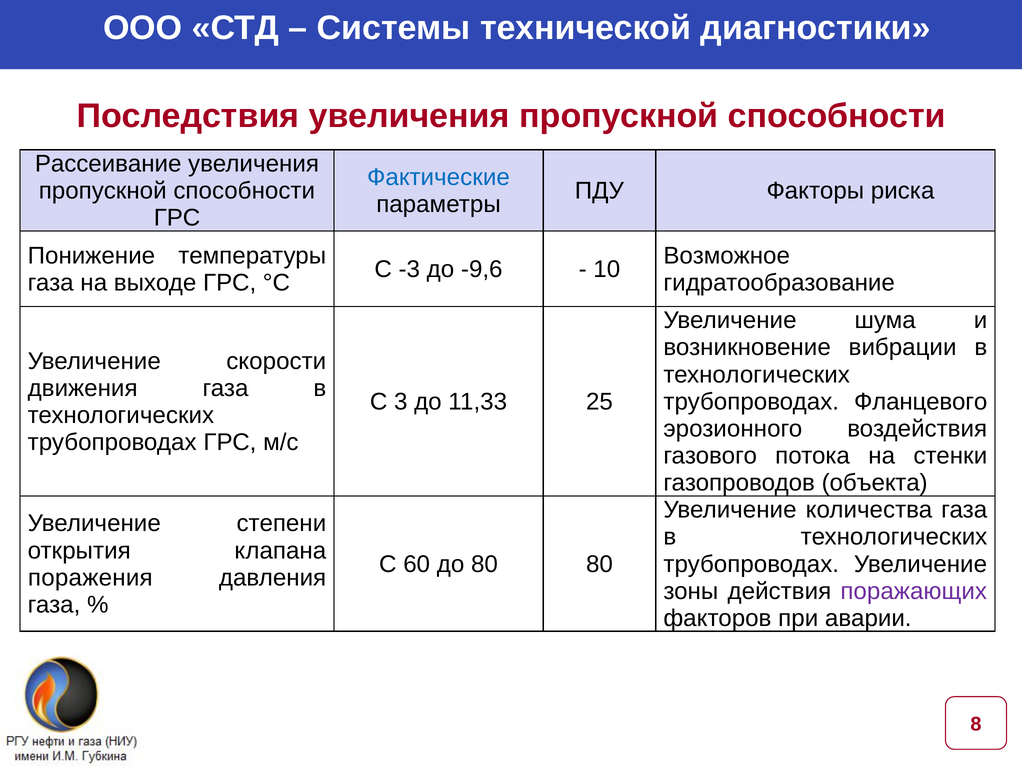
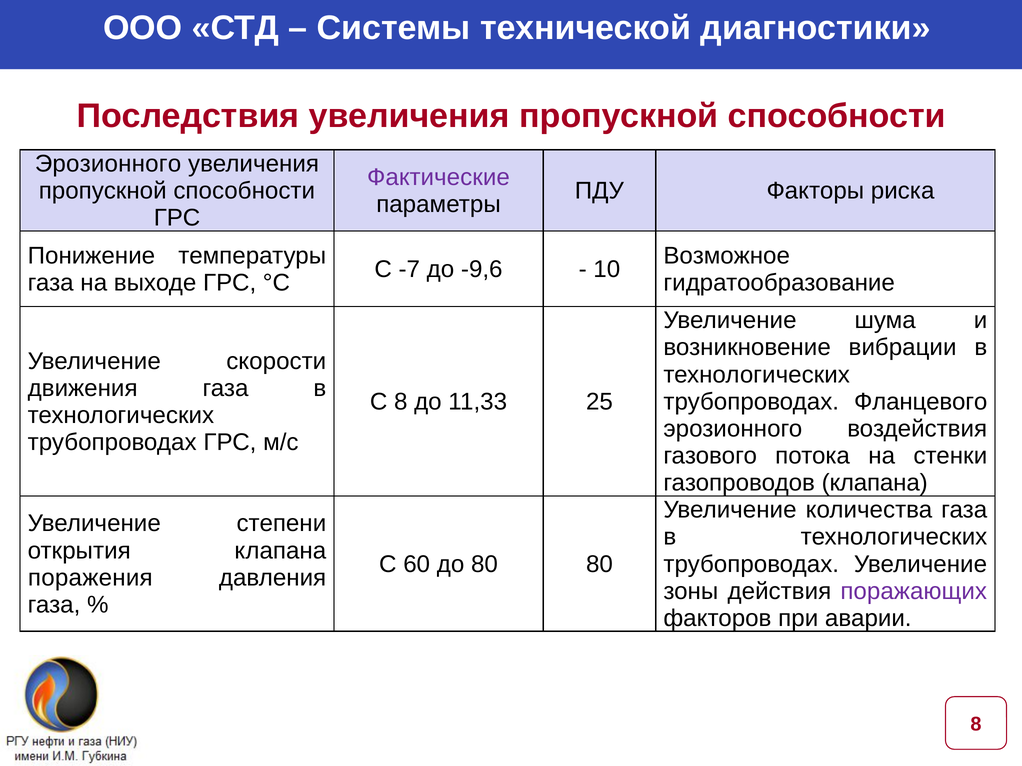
Рассеивание: Рассеивание -> Эрозионного (108, 164)
Фактические colour: blue -> purple (438, 177)
-3: -3 -> -7 (409, 269)
С 3: 3 -> 8 (401, 402)
газопроводов объекта: объекта -> клапана (875, 483)
